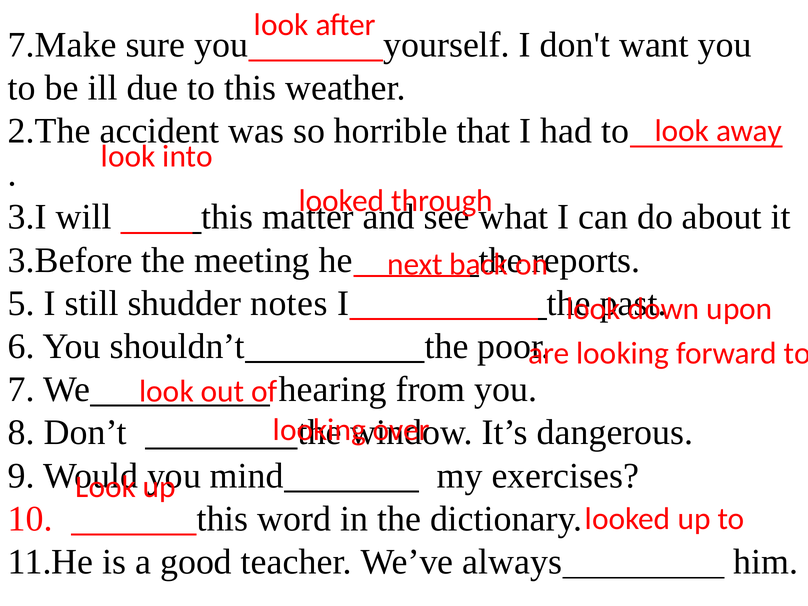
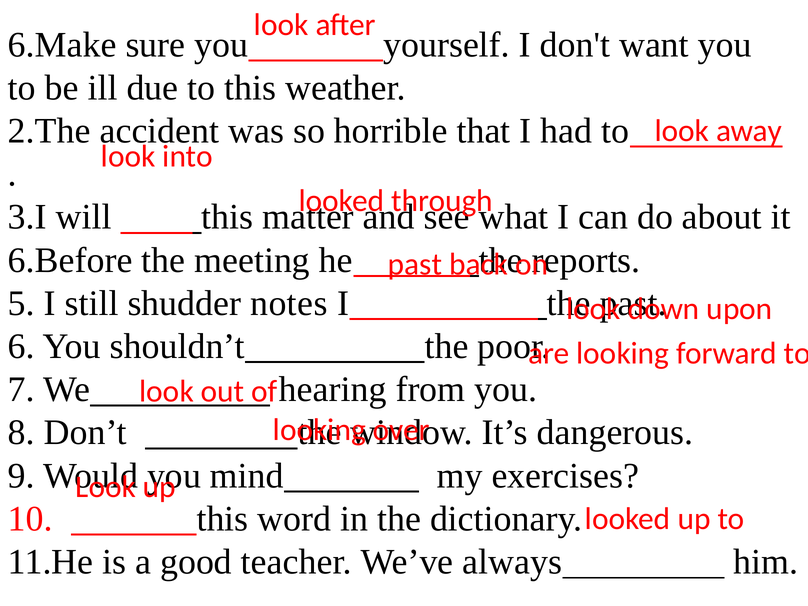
7.Make: 7.Make -> 6.Make (62, 45)
3.Before: 3.Before -> 6.Before (70, 260)
next: next -> past (415, 264)
